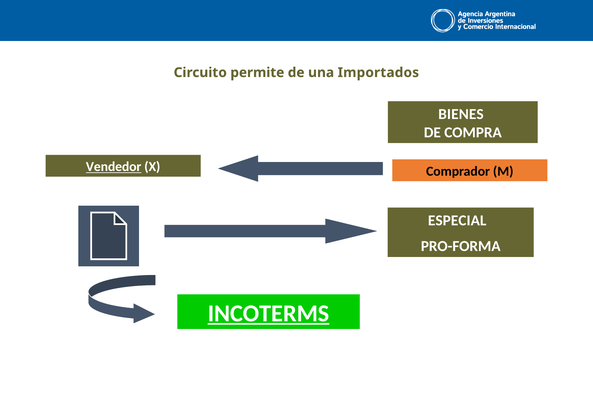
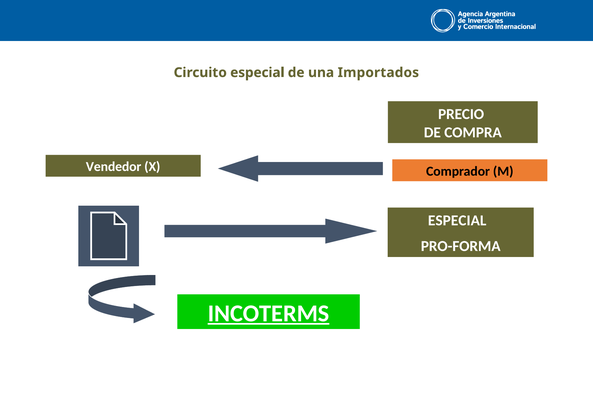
Circuito permite: permite -> especial (257, 73)
BIENES: BIENES -> PRECIO (461, 114)
Vendedor underline: present -> none (114, 167)
